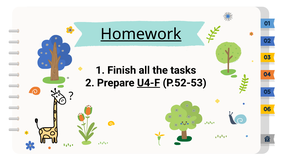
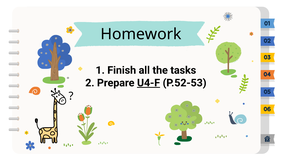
Homework underline: present -> none (141, 34)
